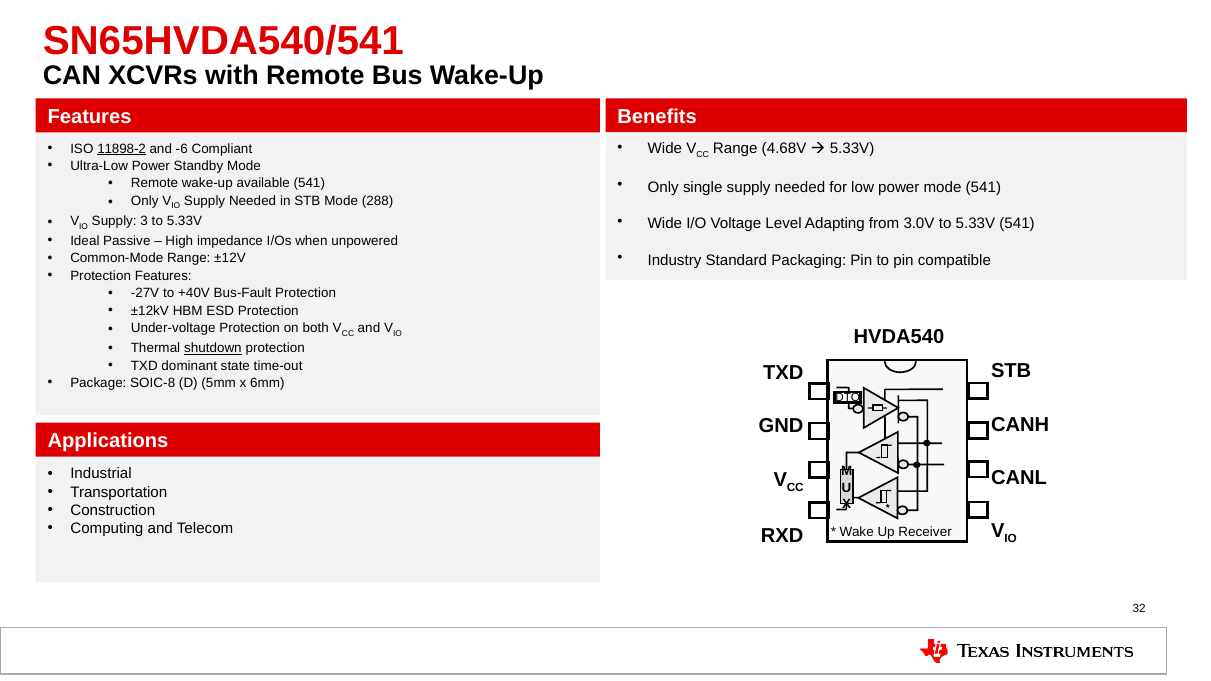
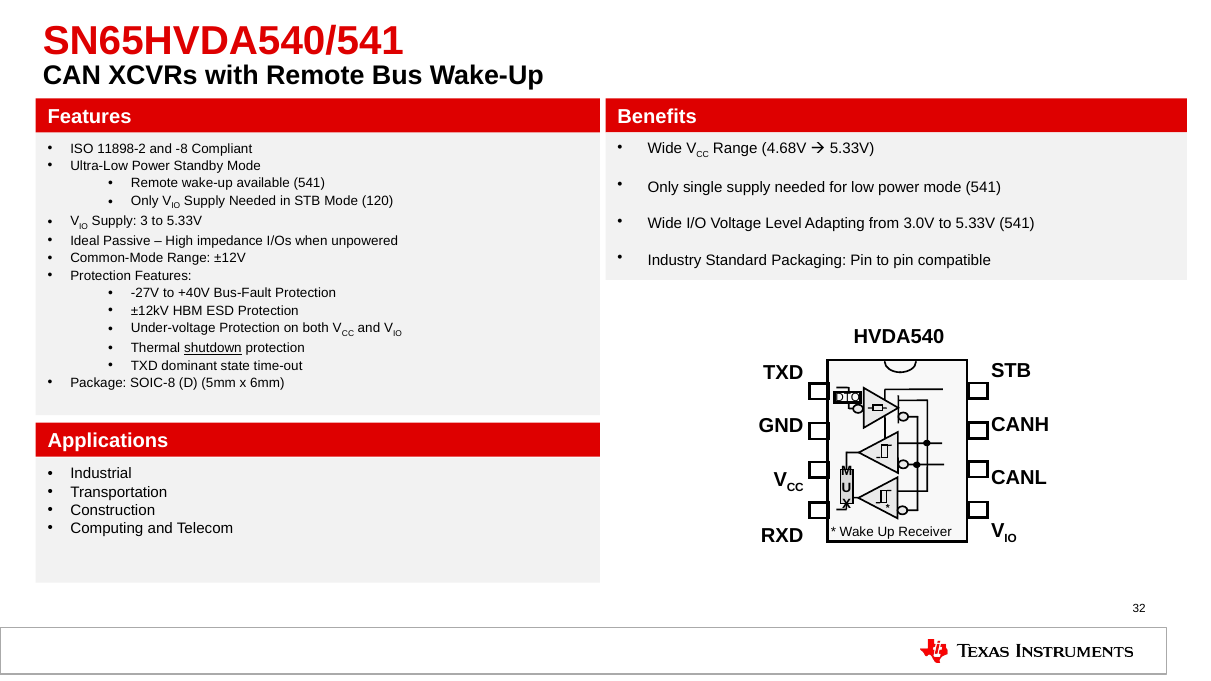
11898-2 underline: present -> none (122, 149)
-6: -6 -> -8 (182, 149)
288: 288 -> 120 (378, 201)
